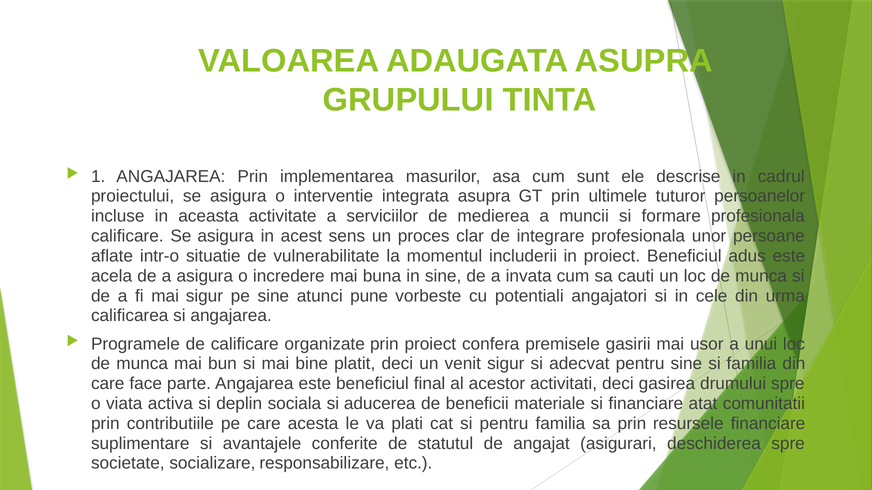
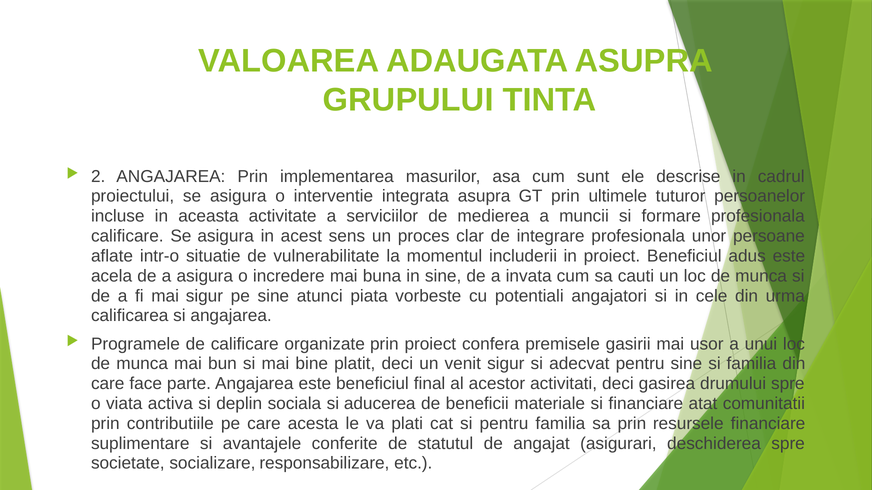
1: 1 -> 2 (98, 177)
pune: pune -> piata (369, 296)
